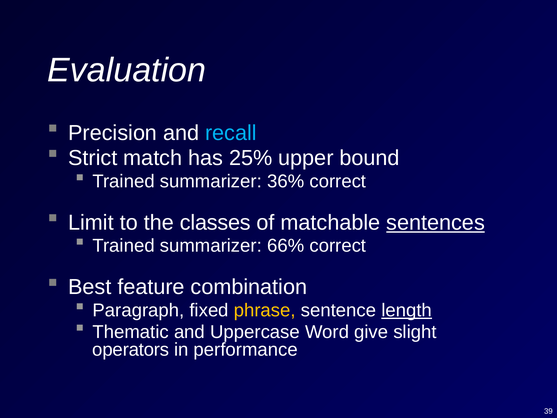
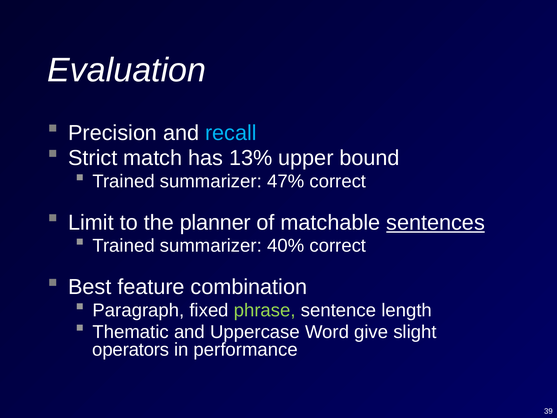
25%: 25% -> 13% (251, 158)
36%: 36% -> 47% (286, 181)
classes: classes -> planner (215, 223)
66%: 66% -> 40% (286, 246)
phrase colour: yellow -> light green (265, 310)
length underline: present -> none (407, 310)
